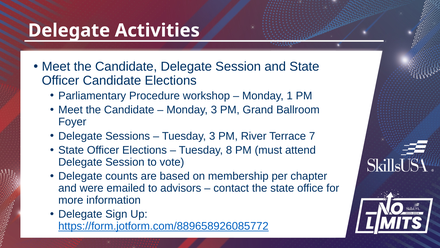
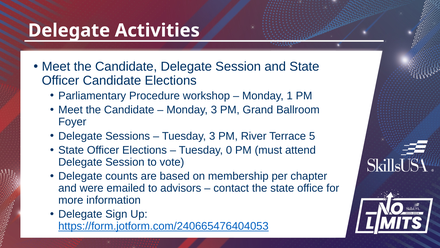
7: 7 -> 5 (312, 136)
8: 8 -> 0 (229, 150)
https://form.jotform.com/889658926085772: https://form.jotform.com/889658926085772 -> https://form.jotform.com/240665476404053 (163, 226)
